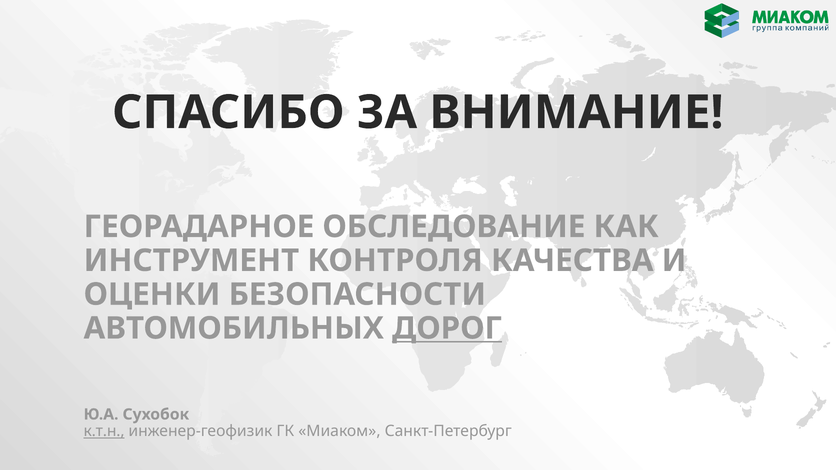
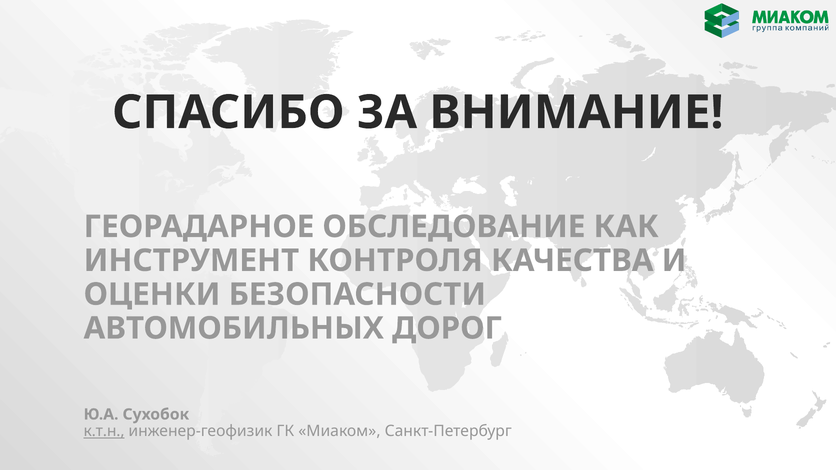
ДОРОГ underline: present -> none (447, 328)
